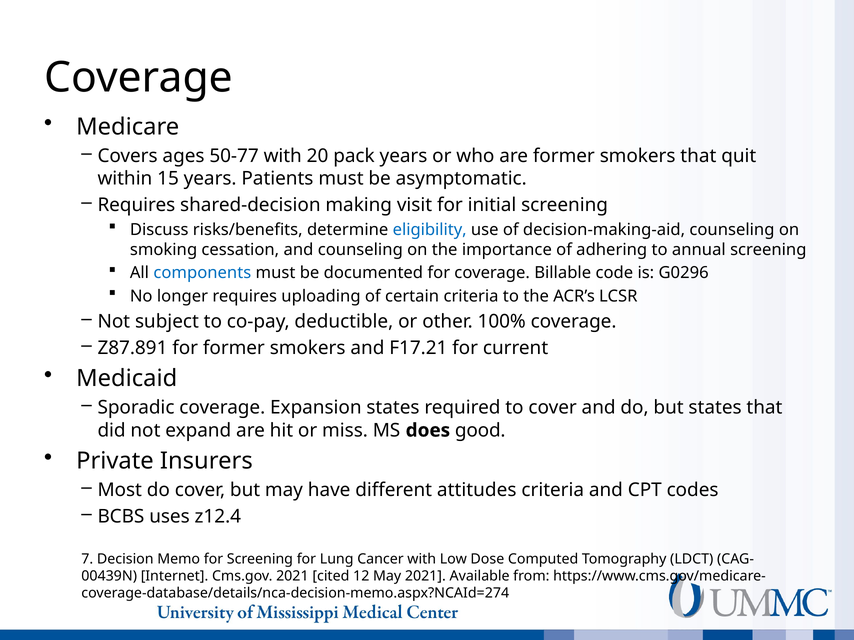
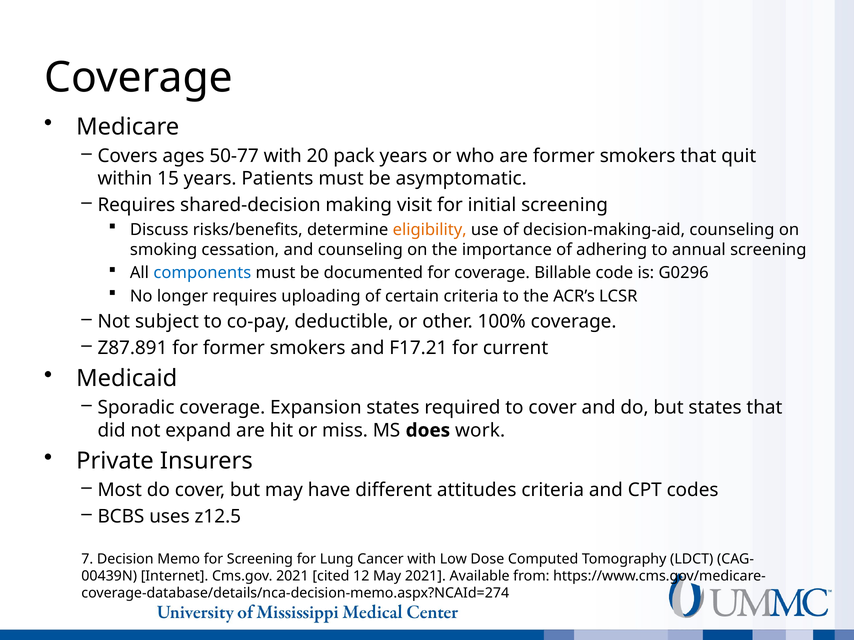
eligibility colour: blue -> orange (430, 230)
good: good -> work (480, 431)
z12.4: z12.4 -> z12.5 (218, 517)
